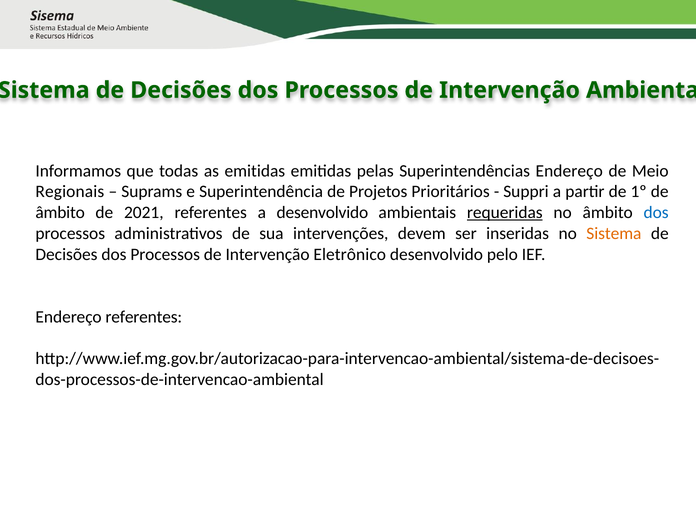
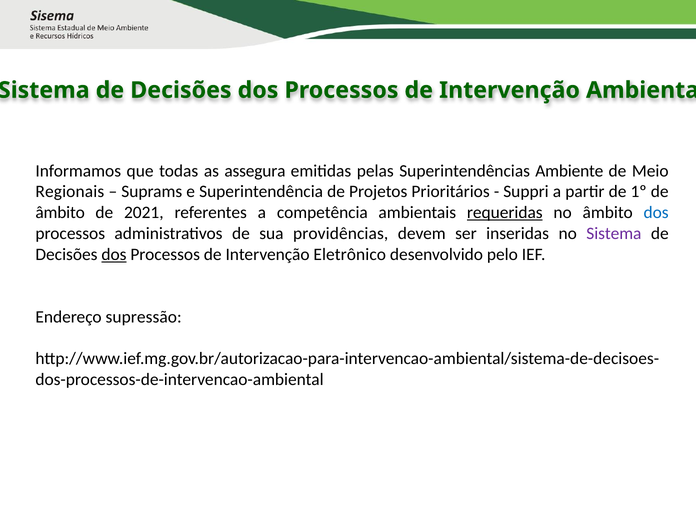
as emitidas: emitidas -> assegura (255, 171)
Superintendências Endereço: Endereço -> Ambiente (569, 171)
a desenvolvido: desenvolvido -> competência (322, 213)
intervenções: intervenções -> providências (341, 233)
Sistema colour: orange -> purple (614, 233)
dos underline: none -> present (114, 254)
Endereço referentes: referentes -> supressão (144, 317)
